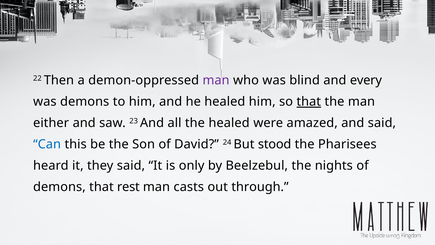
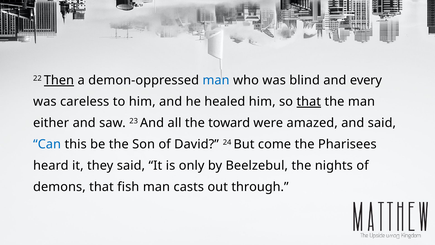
Then underline: none -> present (59, 80)
man colour: purple -> blue (216, 80)
was demons: demons -> careless (85, 102)
the healed: healed -> toward (229, 123)
stood: stood -> come (275, 144)
rest: rest -> fish (128, 187)
